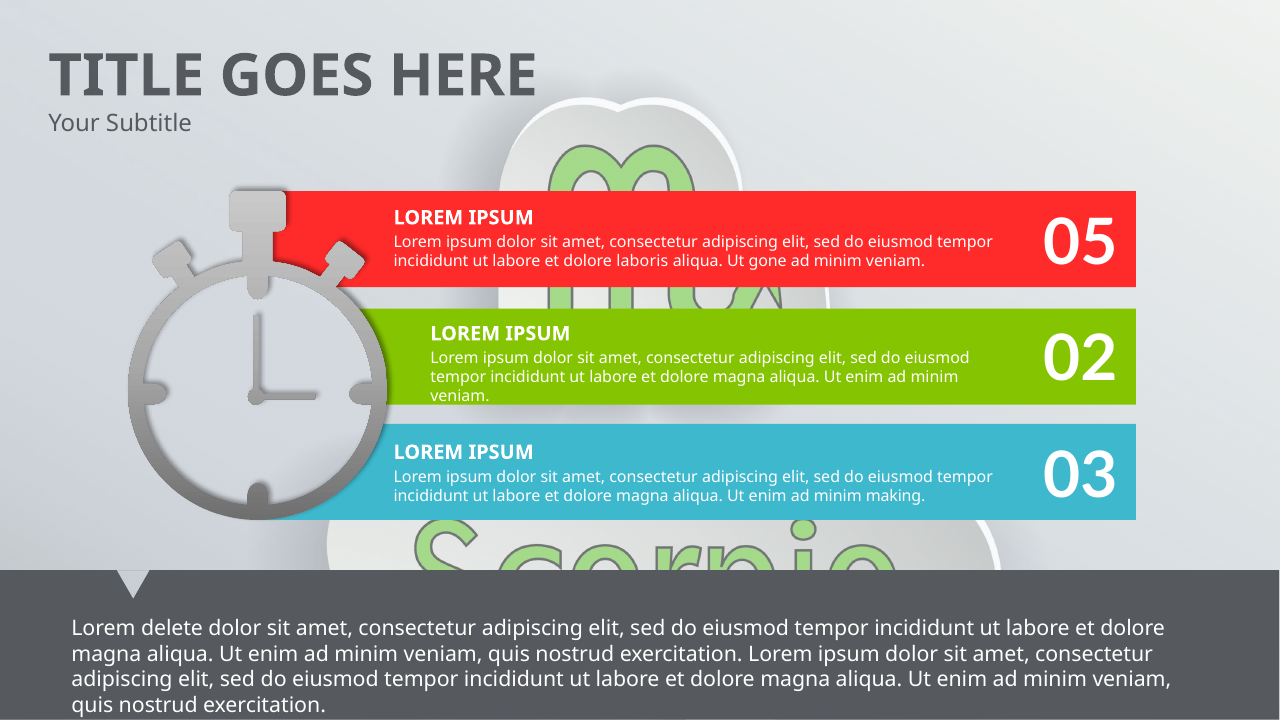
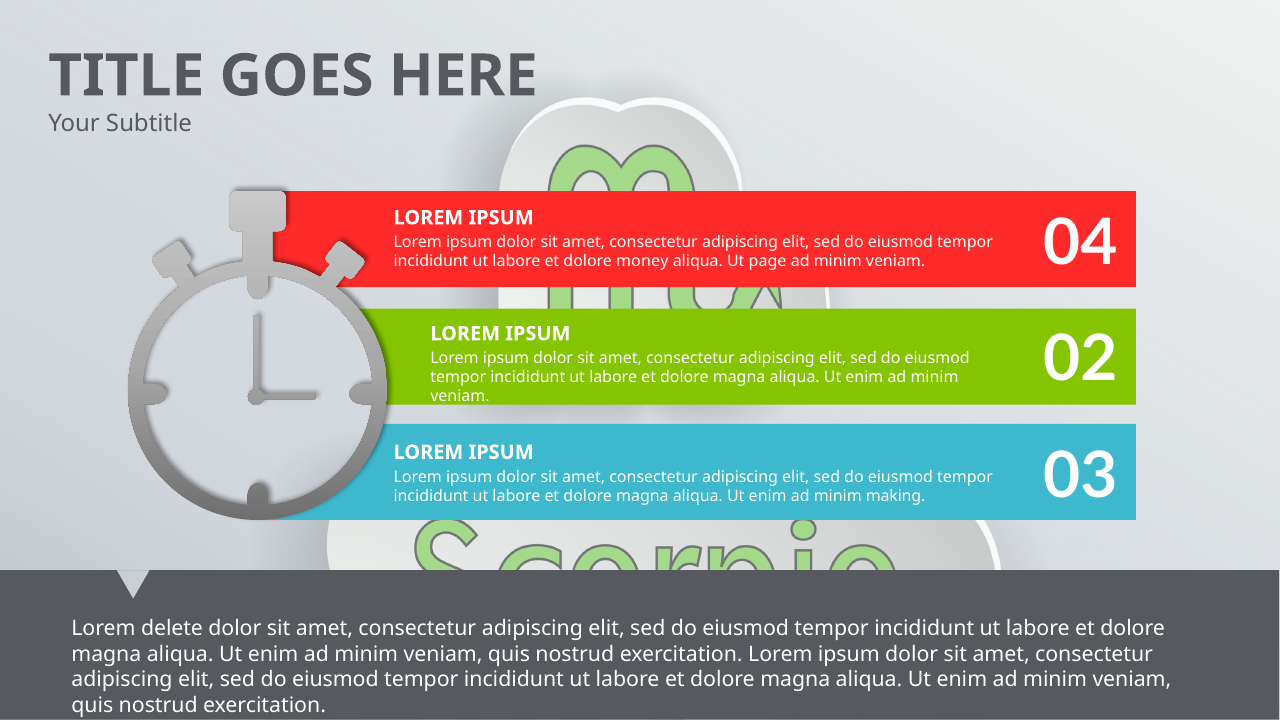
laboris: laboris -> money (642, 261)
gone: gone -> page (768, 261)
05: 05 -> 04 (1080, 243)
